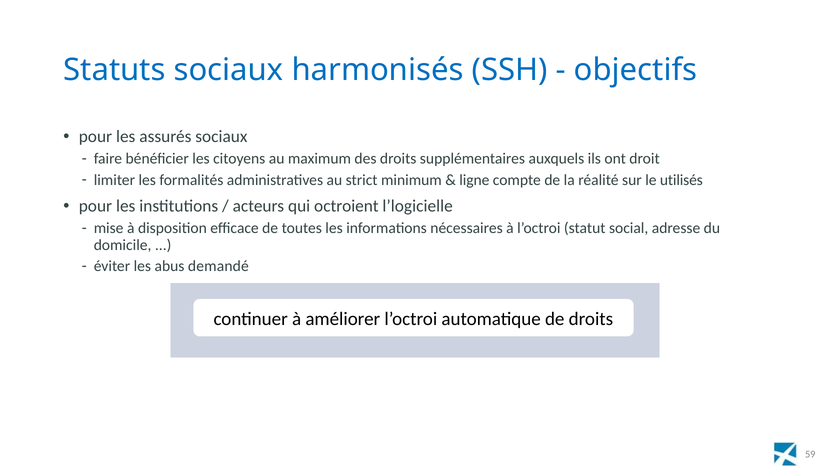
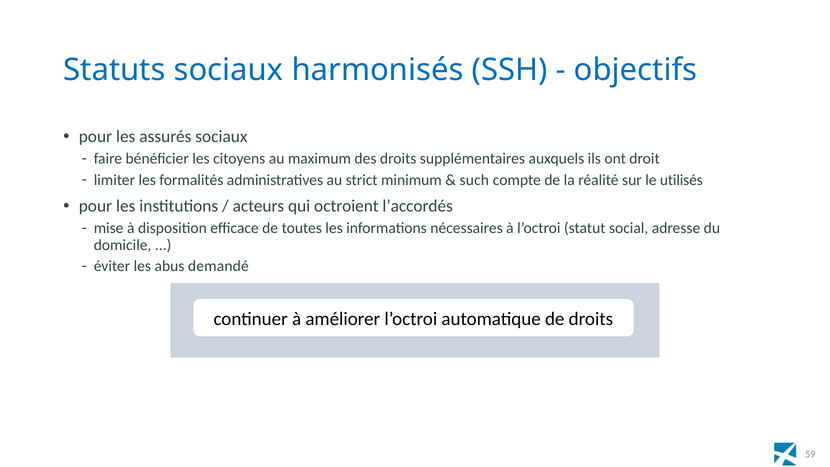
ligne: ligne -> such (474, 180)
l’logicielle: l’logicielle -> l’accordés (418, 206)
